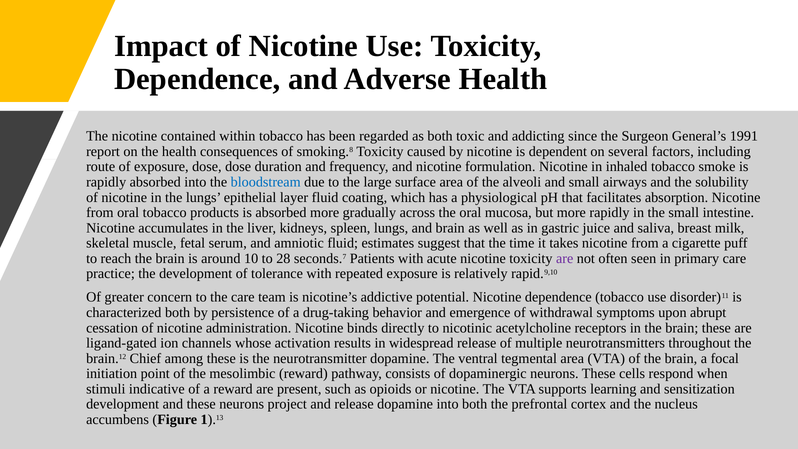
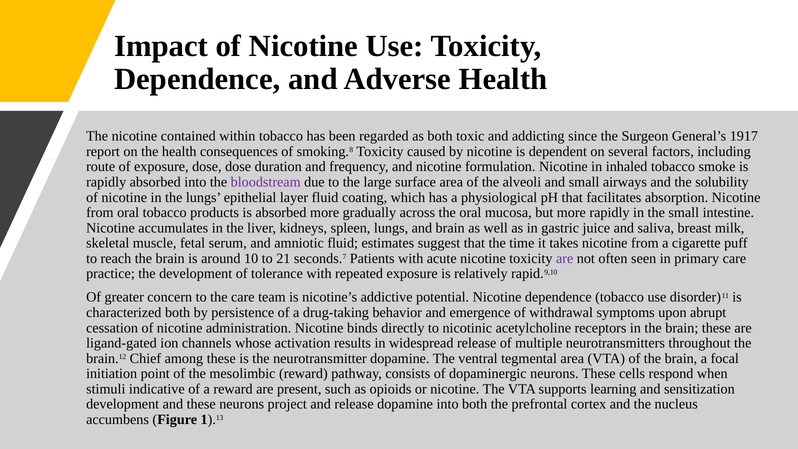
1991: 1991 -> 1917 (744, 136)
bloodstream colour: blue -> purple (266, 182)
28: 28 -> 21 (283, 258)
